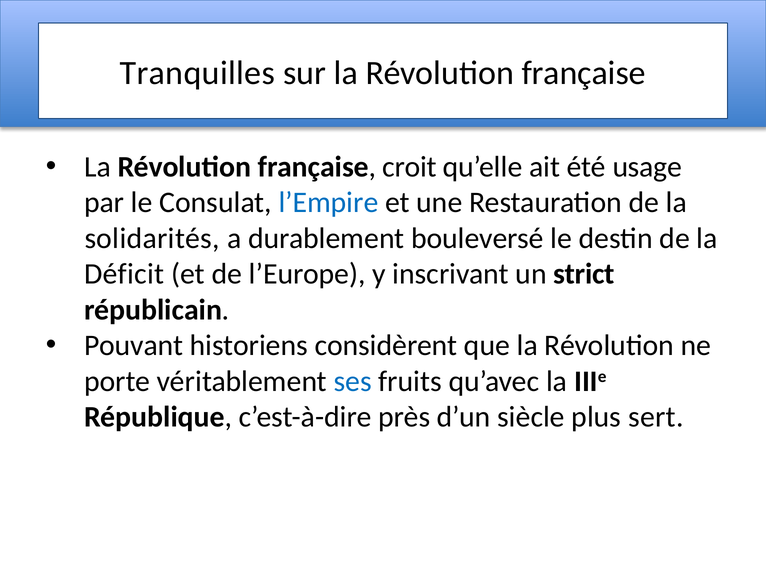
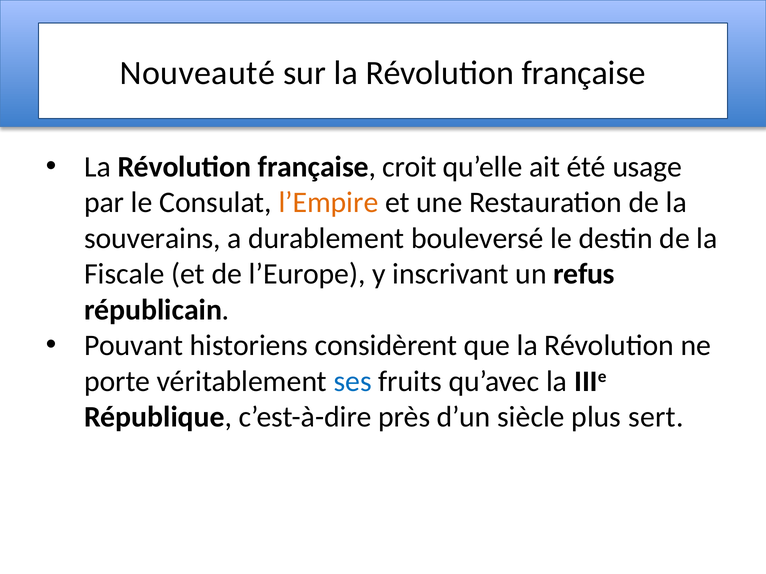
Tranquilles: Tranquilles -> Nouveauté (197, 73)
l’Empire colour: blue -> orange (328, 203)
solidarités: solidarités -> souverains (152, 239)
Déficit: Déficit -> Fiscale (124, 274)
strict: strict -> refus (584, 274)
